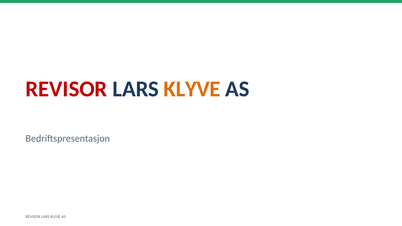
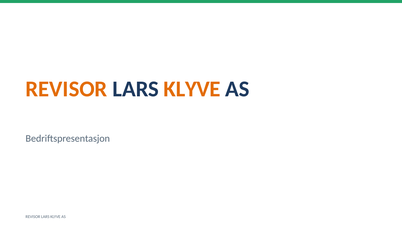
REVISOR colour: red -> orange (66, 89)
